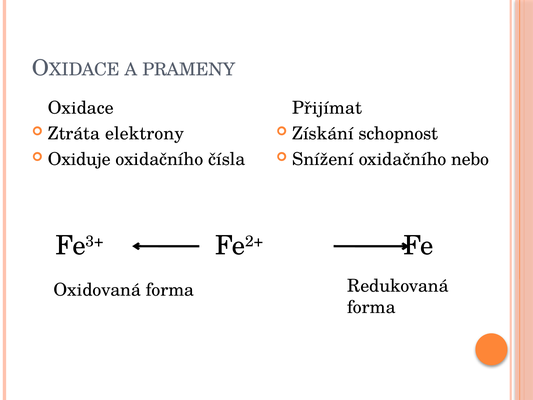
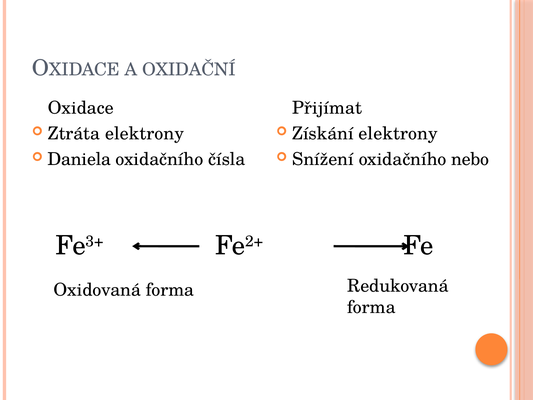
PRAMENY: PRAMENY -> OXIDAČNÍ (189, 70)
Získání schopnost: schopnost -> elektrony (398, 134)
Oxiduje: Oxiduje -> Daniela (79, 159)
